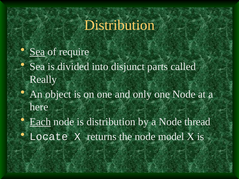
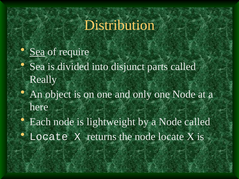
Each underline: present -> none (40, 122)
is distribution: distribution -> lightweight (111, 122)
Node thread: thread -> called (197, 122)
node model: model -> locate (171, 137)
